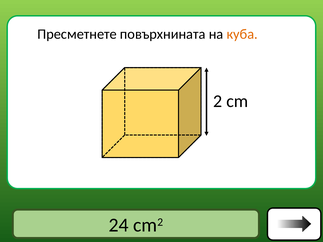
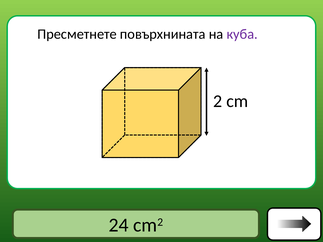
куба colour: orange -> purple (242, 34)
